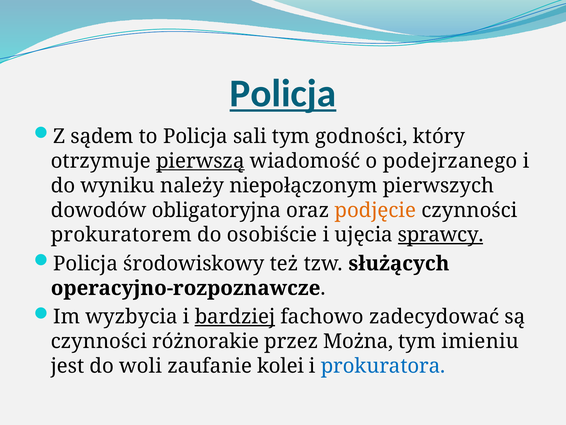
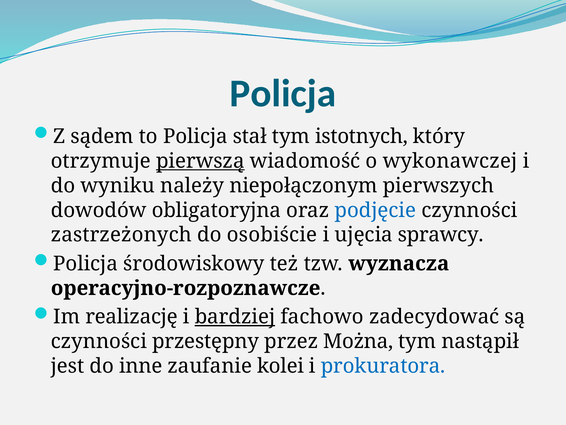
Policja underline: present -> none (283, 93)
sali: sali -> stał (250, 136)
godności: godności -> istotnych (362, 136)
podejrzanego: podejrzanego -> wykonawczej (450, 161)
podjęcie colour: orange -> blue (375, 210)
prokuratorem: prokuratorem -> zastrzeżonych (121, 235)
sprawcy underline: present -> none (441, 235)
służących: służących -> wyznacza (399, 263)
wyzbycia: wyzbycia -> realizację (132, 317)
różnorakie: różnorakie -> przestępny (206, 341)
imieniu: imieniu -> nastąpił (480, 341)
woli: woli -> inne (141, 366)
